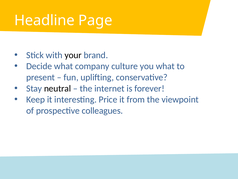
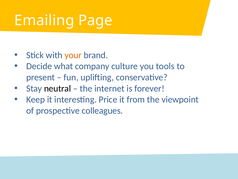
Headline: Headline -> Emailing (44, 20)
your colour: black -> orange (73, 55)
you what: what -> tools (165, 66)
